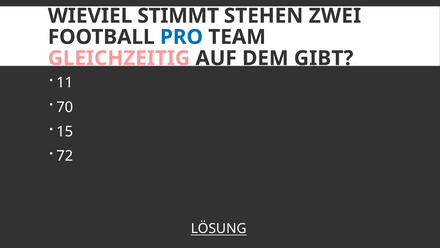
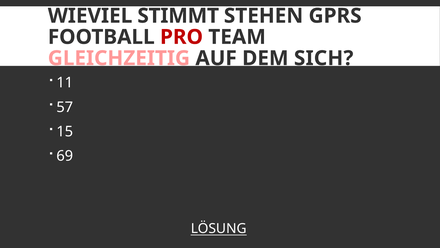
ZWEI: ZWEI -> GPRS (335, 16)
PRO colour: blue -> red (181, 37)
GIBT: GIBT -> SICH (324, 58)
70: 70 -> 57 (65, 107)
72: 72 -> 69 (65, 156)
